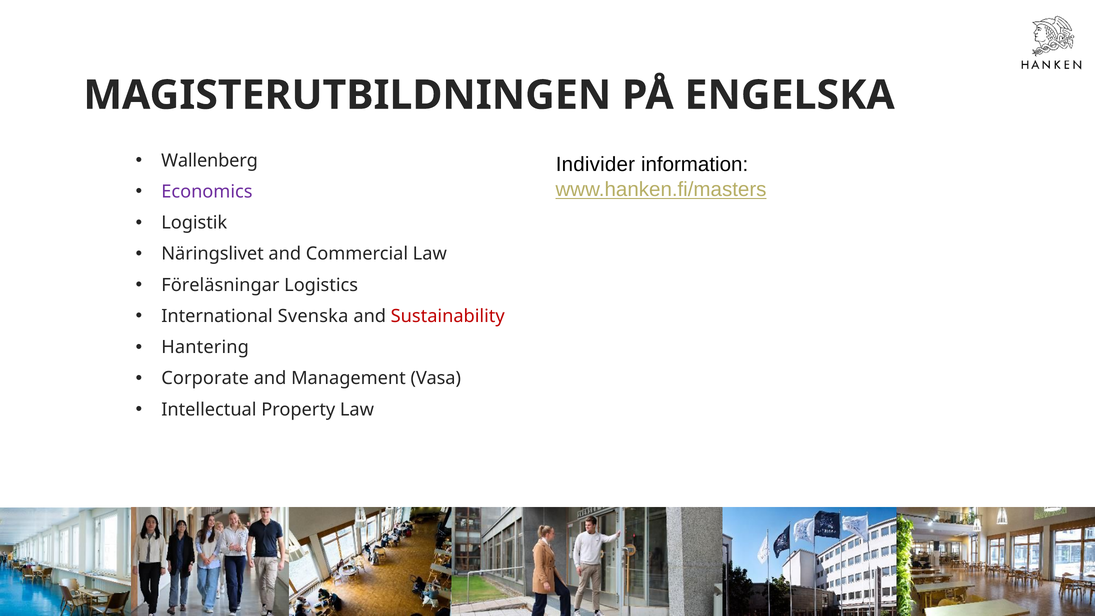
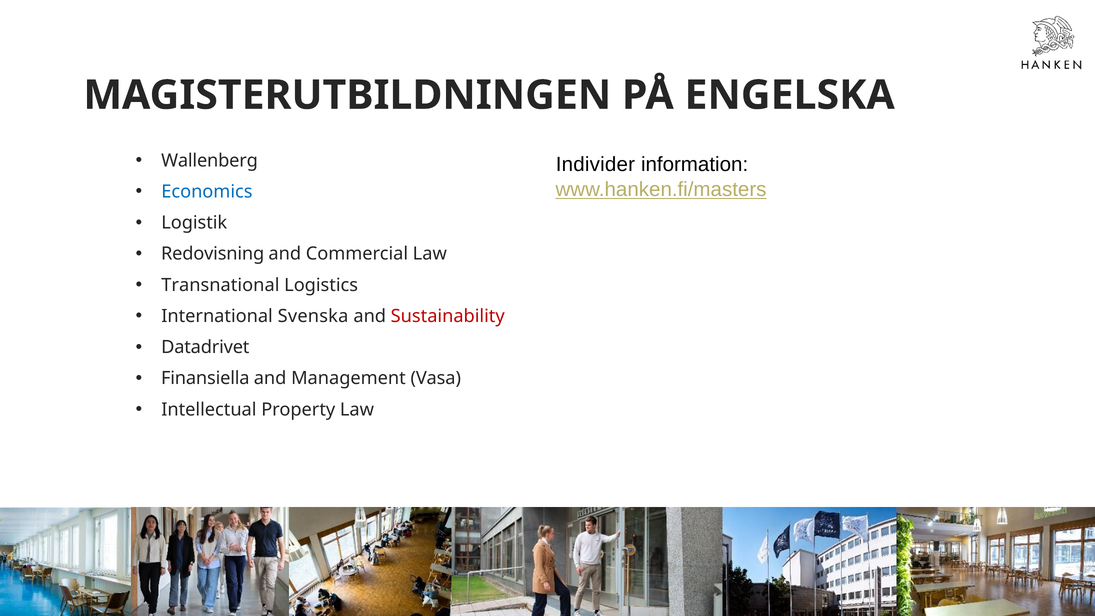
Economics colour: purple -> blue (207, 192)
Näringslivet: Näringslivet -> Redovisning (213, 254)
Föreläsningar: Föreläsningar -> Transnational (220, 285)
Hantering: Hantering -> Datadrivet (205, 347)
Corporate: Corporate -> Finansiella (205, 378)
